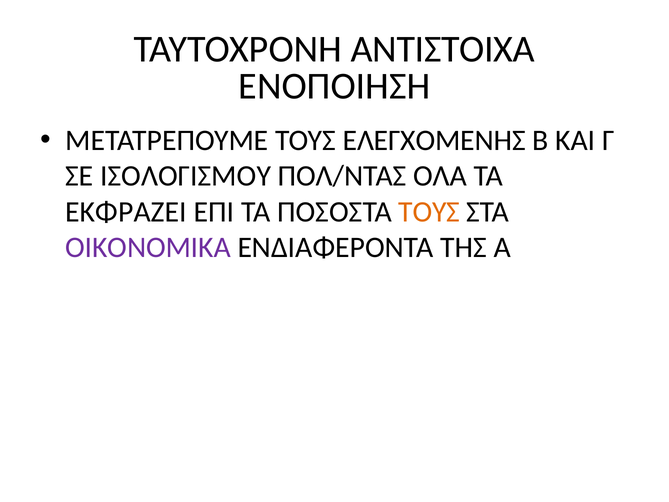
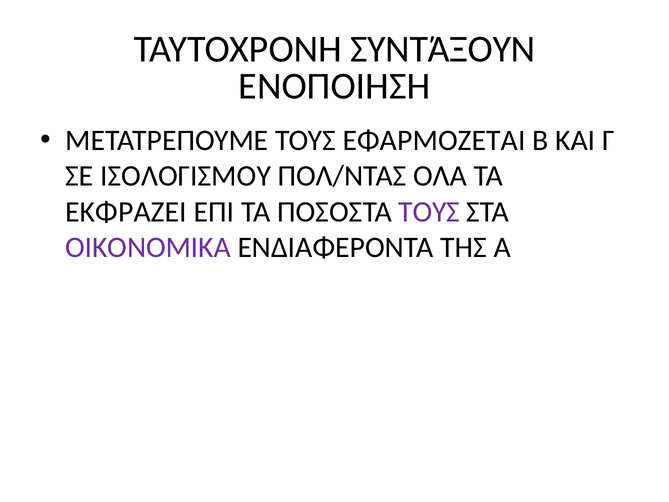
ΑΝΤΙΣΤΟΙΧΑ: ΑΝΤΙΣΤΟΙΧΑ -> ΣΥΝΤΆΞΟΥΝ (443, 49)
ΕΛΕΓΧΟΜΕΝΗΣ: ΕΛΕΓΧΟΜΕΝΗΣ -> ΕΦΑΡΜΟΖΕΤΑΙ (434, 140)
ΤΟΥΣ colour: orange -> purple (429, 212)
